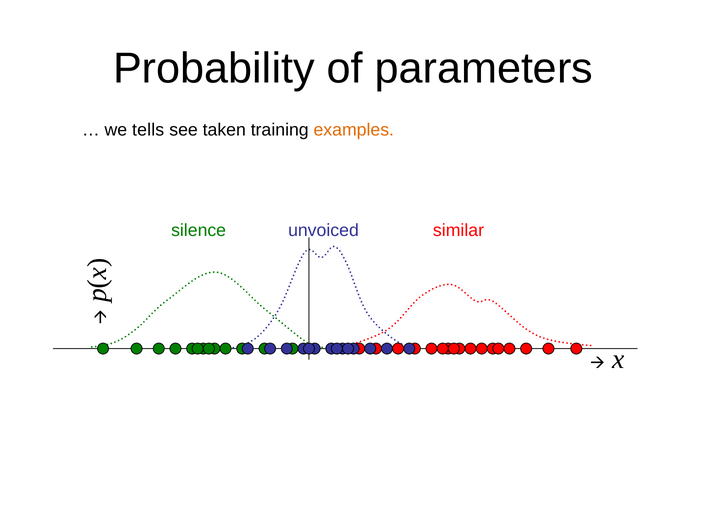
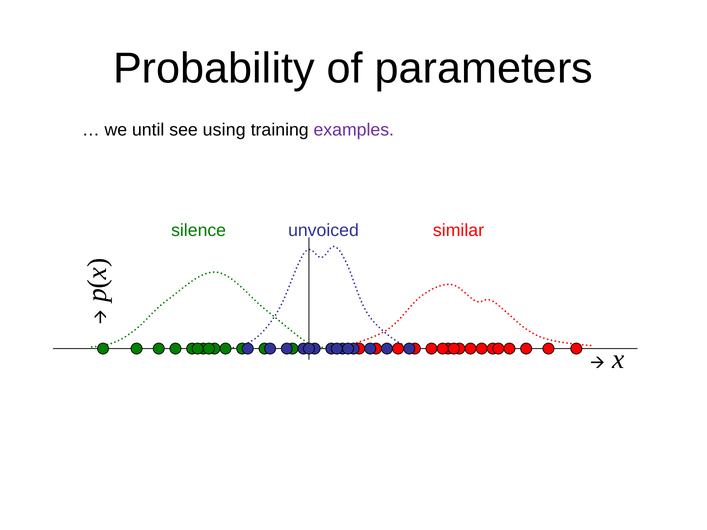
tells: tells -> until (148, 130)
taken: taken -> using (224, 130)
examples colour: orange -> purple (354, 130)
